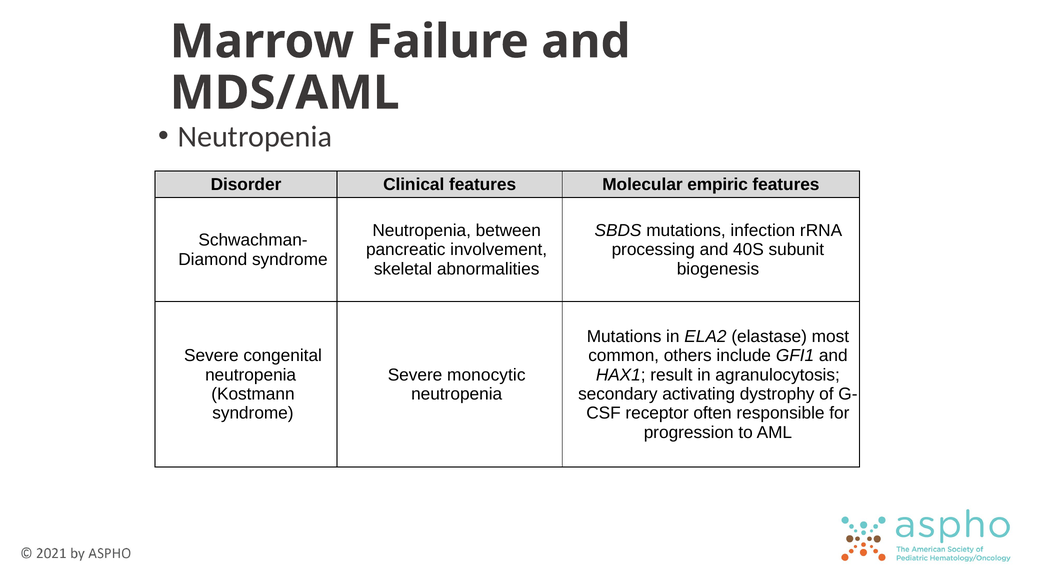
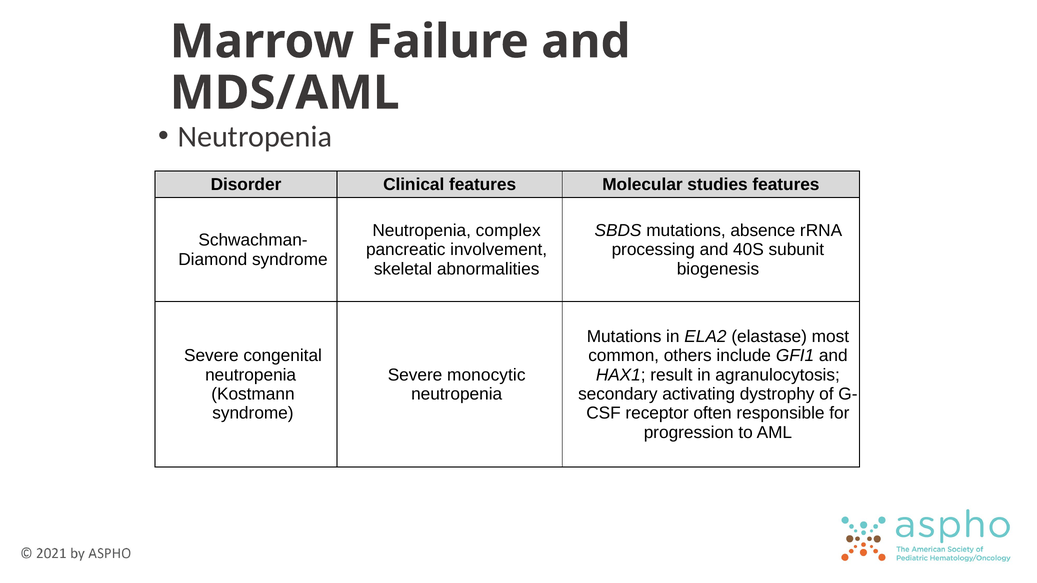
empiric: empiric -> studies (718, 185)
between: between -> complex (508, 231)
infection: infection -> absence (763, 231)
